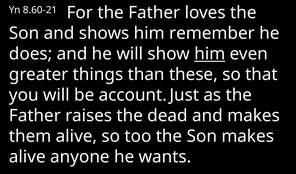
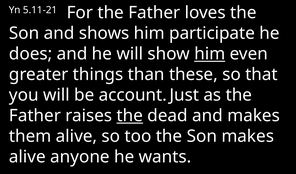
8.60-21: 8.60-21 -> 5.11-21 (40, 10)
remember: remember -> participate (212, 33)
the underline: none -> present (130, 115)
